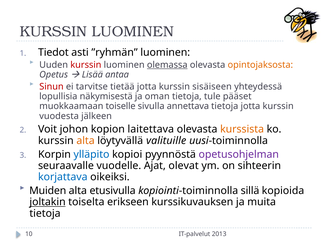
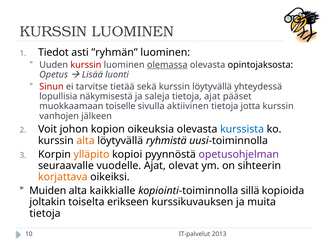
opintojaksosta colour: orange -> black (260, 65)
antaa: antaa -> luonti (117, 75)
tietää jotta: jotta -> sekä (147, 87)
kurssin sisäiseen: sisäiseen -> löytyvällä (212, 87)
oman: oman -> saleja (157, 96)
tietoja tule: tule -> ajat (212, 96)
annettava: annettava -> aktiivinen (188, 106)
vuodesta: vuodesta -> vanhojen (59, 116)
laitettava: laitettava -> oikeuksia (151, 129)
kurssista colour: orange -> blue (242, 129)
valituille: valituille -> ryhmistä (166, 141)
ylläpito colour: blue -> orange (91, 154)
korjattava colour: blue -> orange (63, 177)
etusivulla: etusivulla -> kaikkialle (112, 191)
joltakin underline: present -> none (48, 202)
